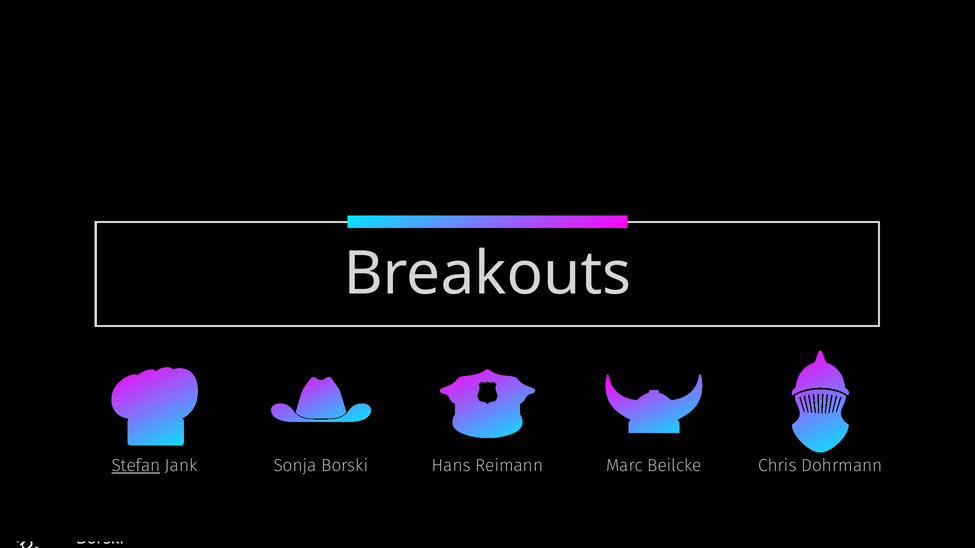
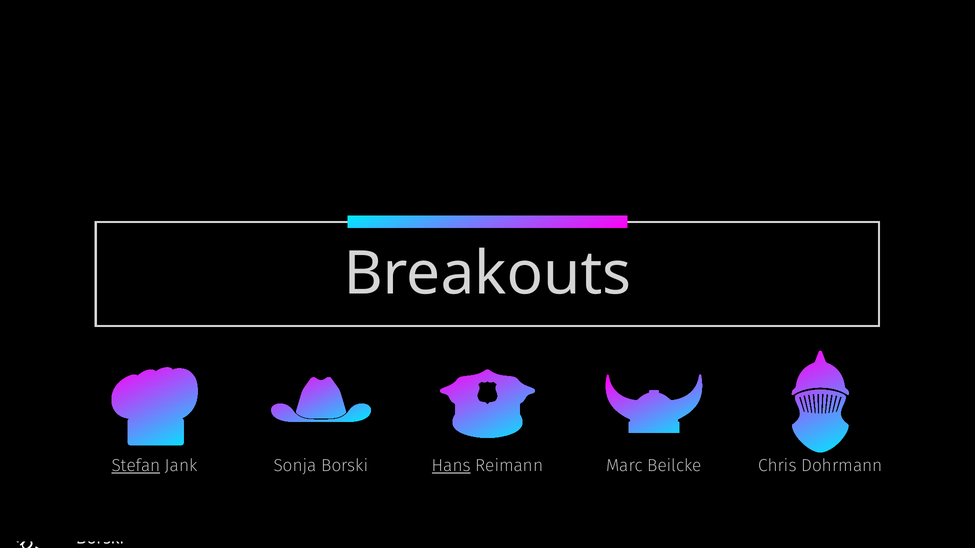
Hans underline: none -> present (451, 466)
